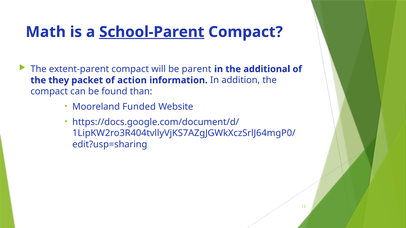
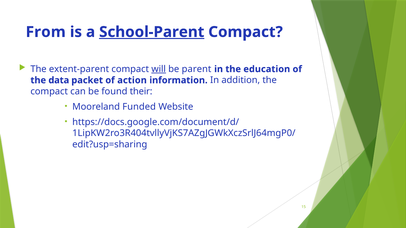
Math: Math -> From (46, 32)
will underline: none -> present (159, 69)
additional: additional -> education (267, 69)
they: they -> data (59, 80)
than: than -> their (141, 92)
